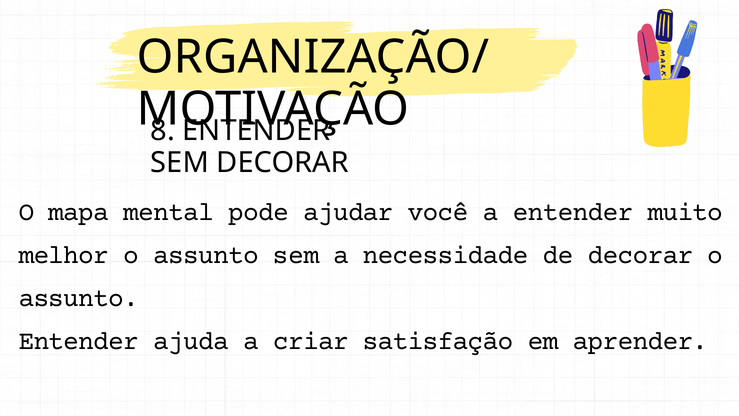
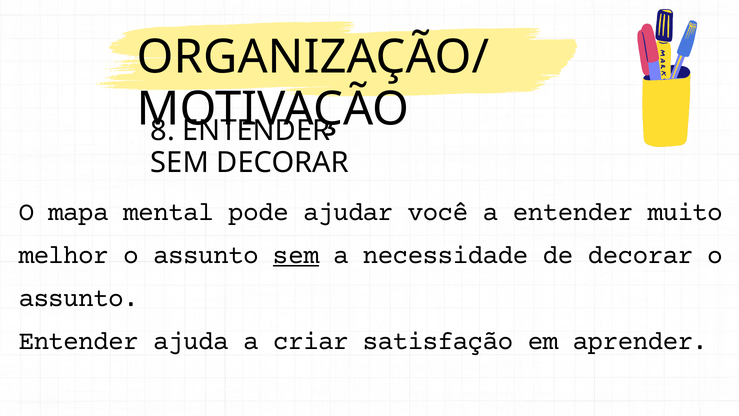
sem underline: none -> present (296, 254)
